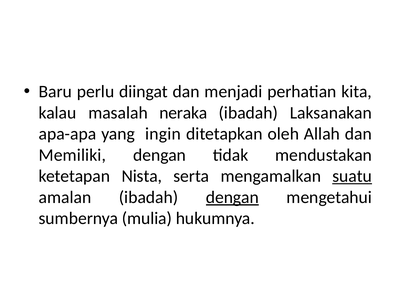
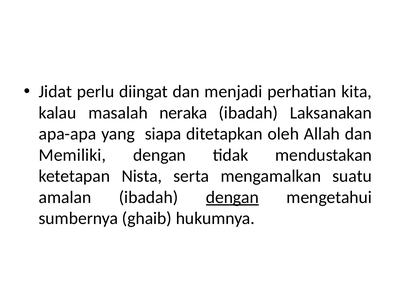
Baru: Baru -> Jidat (55, 92)
ingin: ingin -> siapa (163, 134)
suatu underline: present -> none (352, 176)
mulia: mulia -> ghaib (147, 218)
